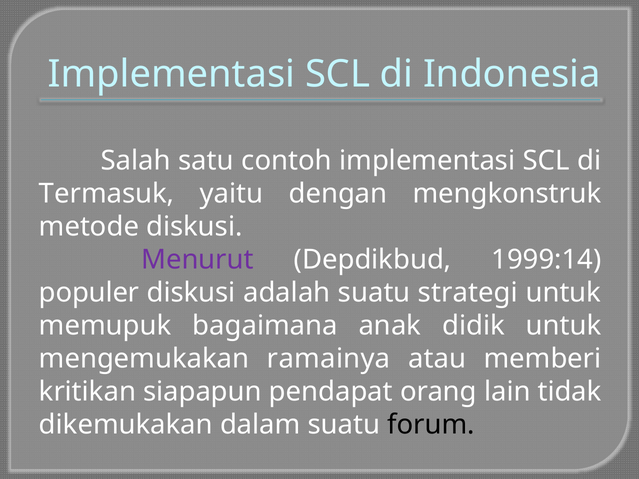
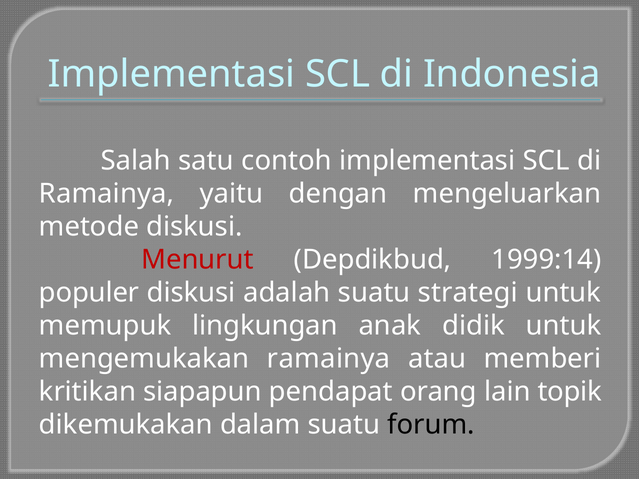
Termasuk: Termasuk -> Ramainya (107, 194)
mengkonstruk: mengkonstruk -> mengeluarkan (507, 194)
Menurut colour: purple -> red (197, 260)
bagaimana: bagaimana -> lingkungan (265, 326)
tidak: tidak -> topik (570, 392)
